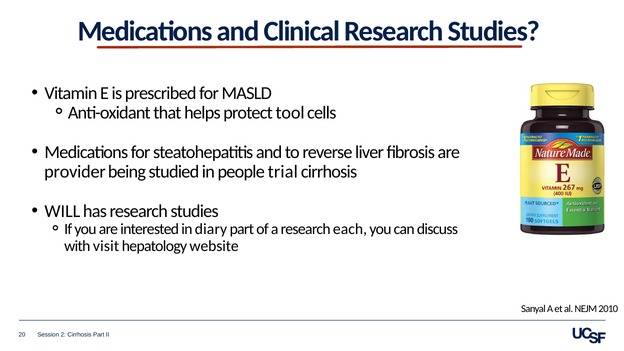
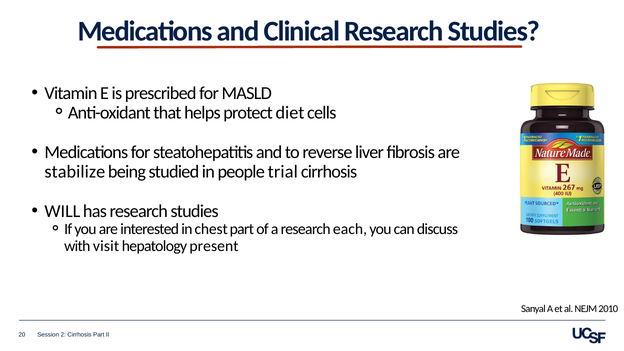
tool: tool -> diet (290, 113)
provider: provider -> stabilize (75, 172)
diary: diary -> chest (211, 229)
website: website -> present (214, 246)
